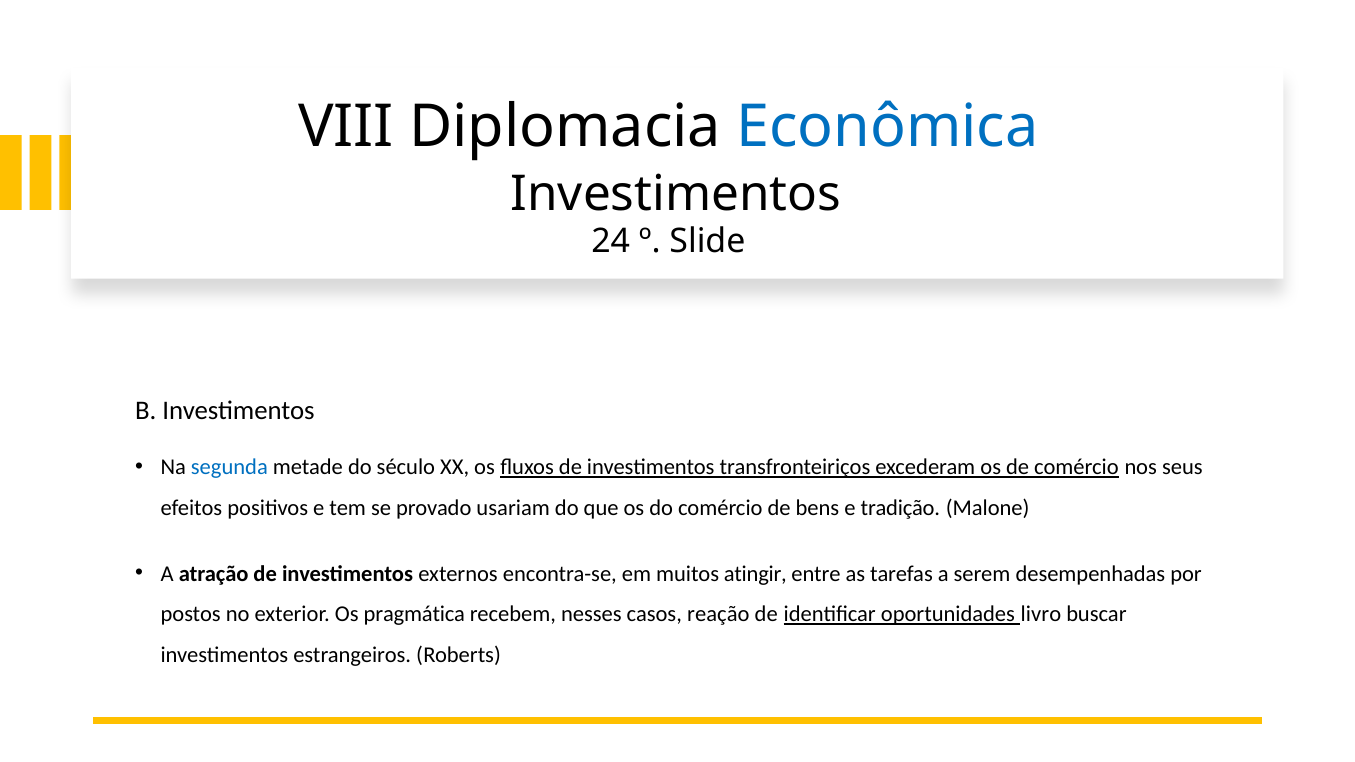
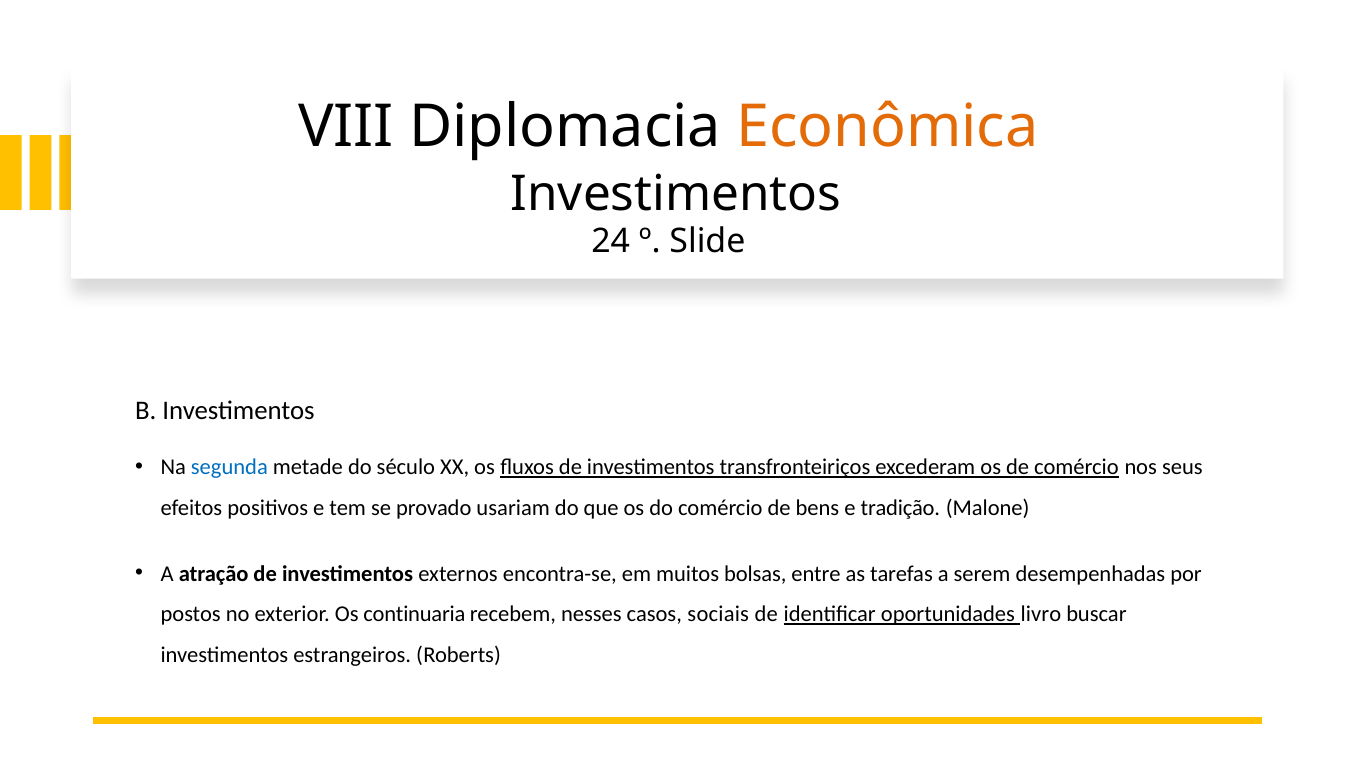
Econômica colour: blue -> orange (888, 127)
atingir: atingir -> bolsas (755, 574)
pragmática: pragmática -> continuaria (414, 615)
reação: reação -> sociais (718, 615)
